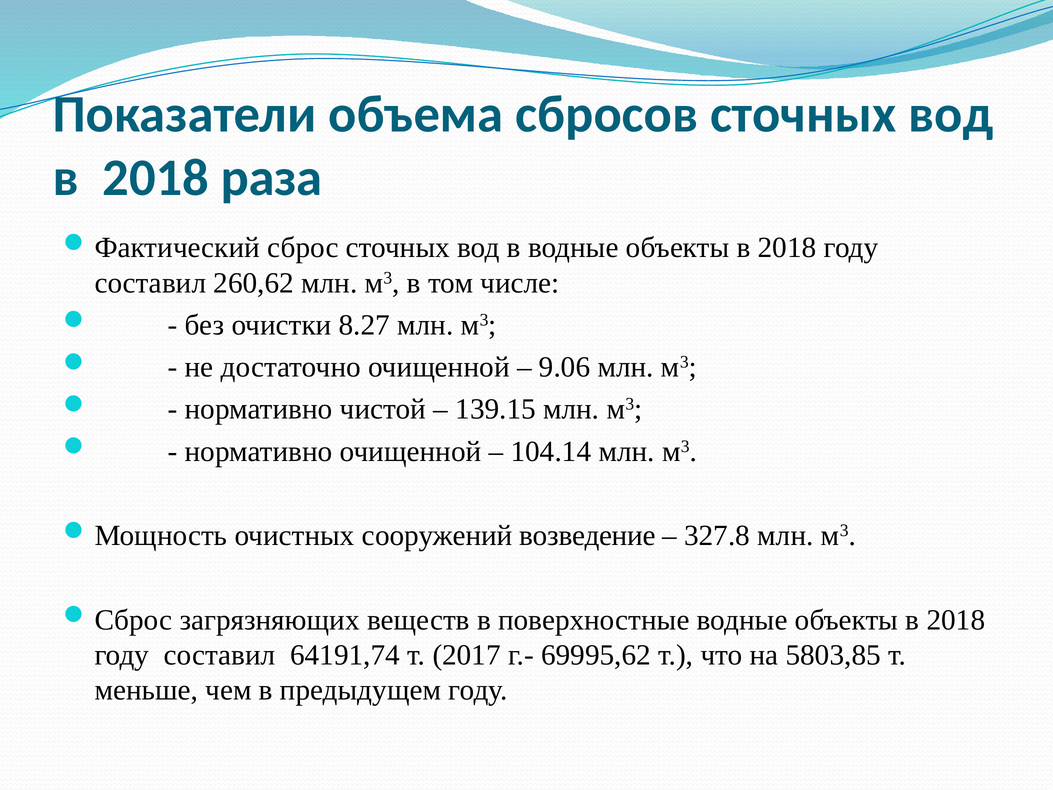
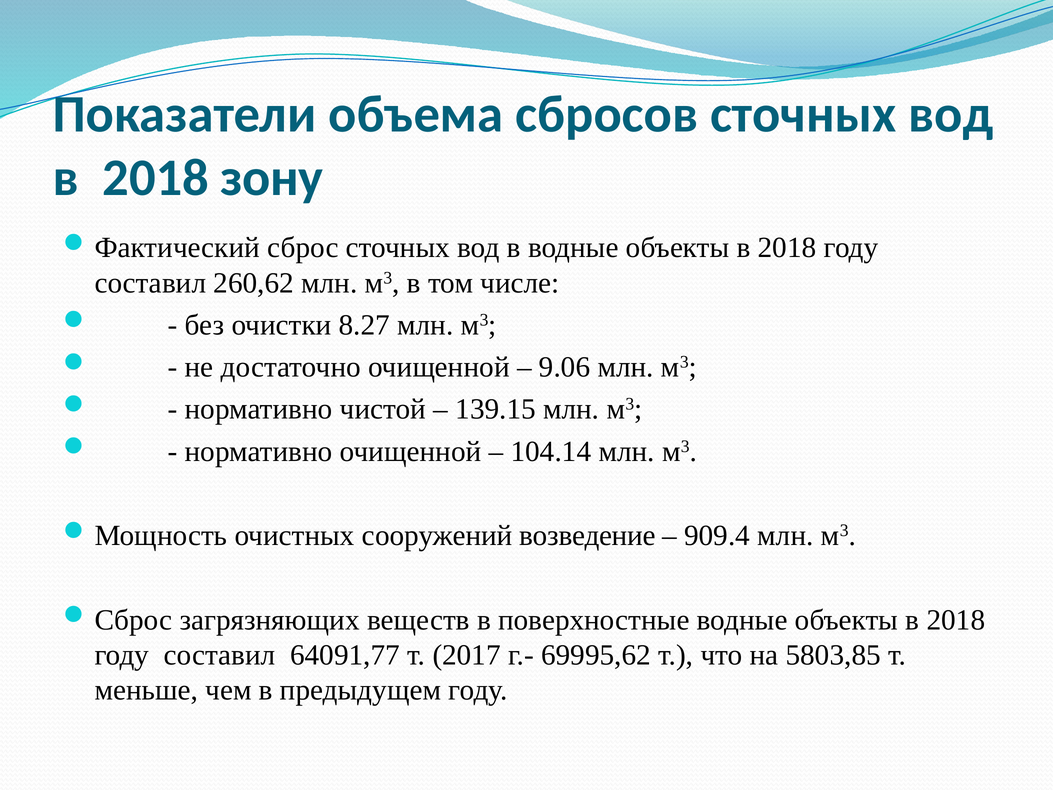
раза: раза -> зону (272, 178)
327.8: 327.8 -> 909.4 (717, 535)
64191,74: 64191,74 -> 64091,77 (345, 655)
